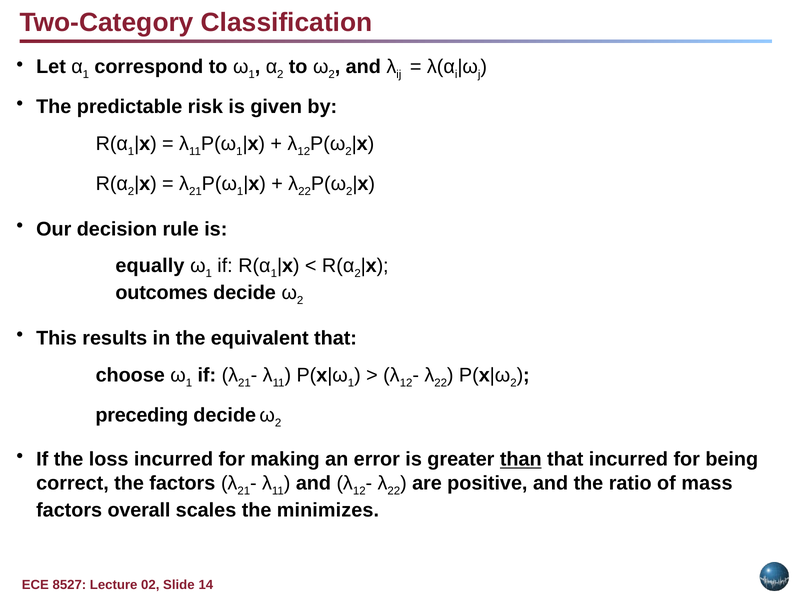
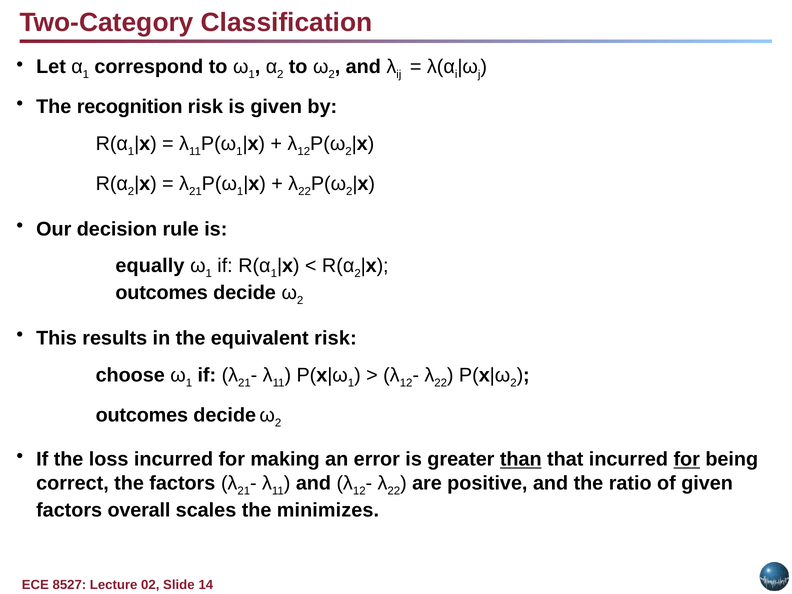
predictable: predictable -> recognition (130, 107)
equivalent that: that -> risk (335, 338)
preceding: preceding -> outcomes (142, 415)
for underline: none -> present (687, 459)
of mass: mass -> given (707, 483)
